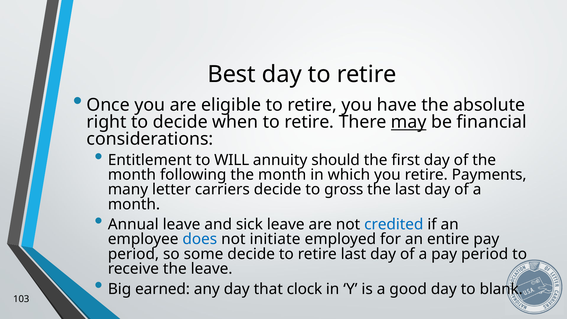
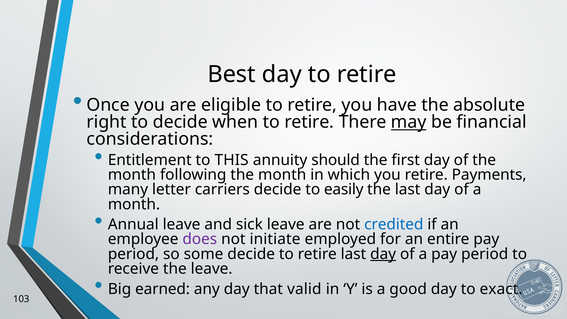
WILL: WILL -> THIS (232, 160)
gross: gross -> easily (344, 190)
does colour: blue -> purple (200, 239)
day underline: none -> present (383, 254)
clock: clock -> valid (304, 289)
blank: blank -> exact (501, 289)
